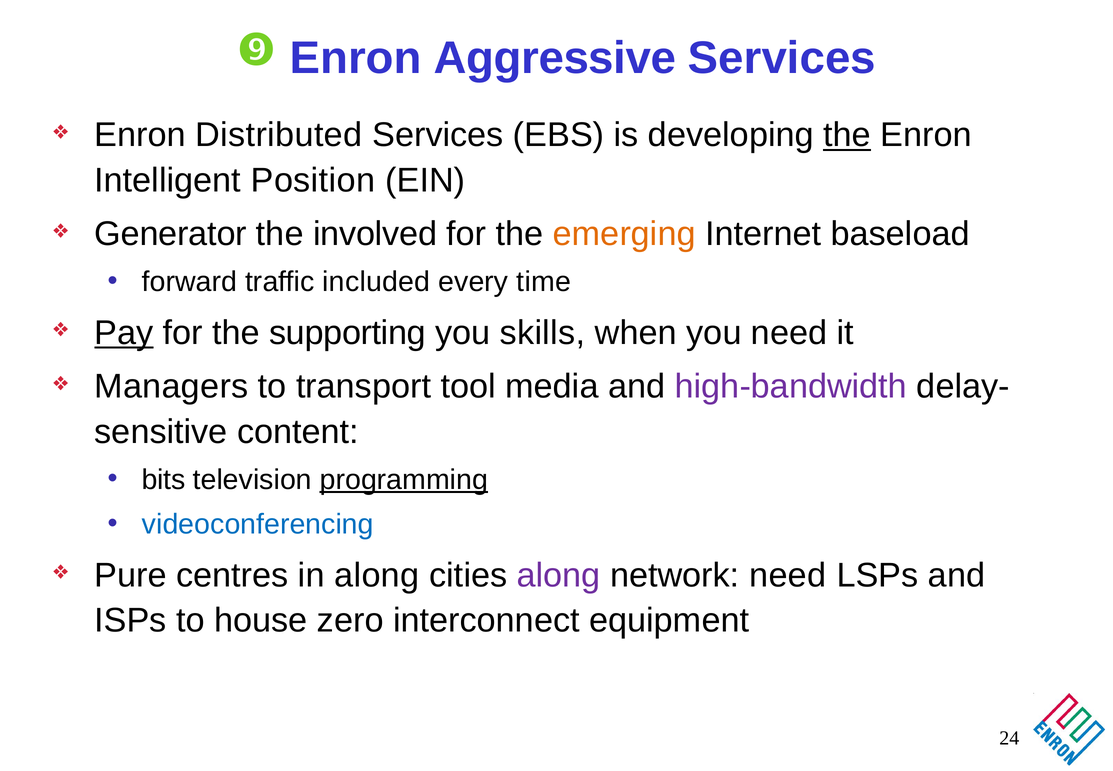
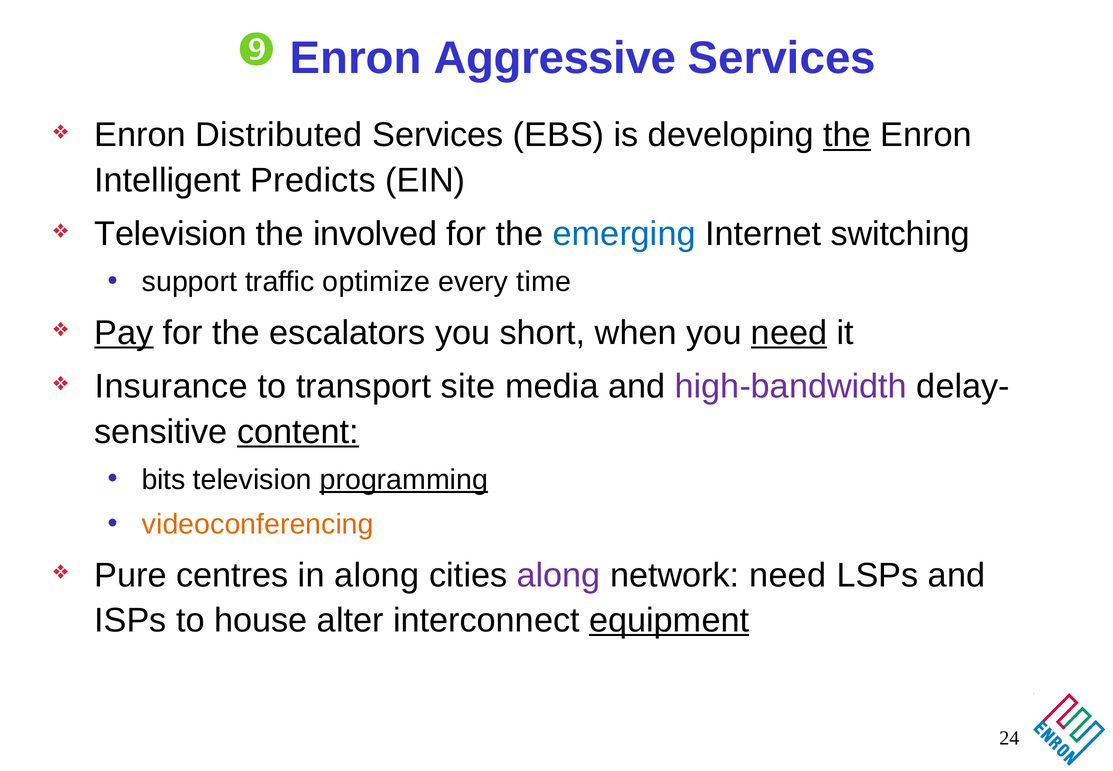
Position: Position -> Predicts (313, 180)
Generator: Generator -> Television (171, 234)
emerging colour: orange -> blue (624, 234)
baseload: baseload -> switching (900, 234)
forward: forward -> support (190, 282)
included: included -> optimize (376, 282)
supporting: supporting -> escalators (347, 333)
skills: skills -> short (543, 333)
need underline: none -> present (789, 333)
Managers: Managers -> Insurance (171, 386)
tool: tool -> site (468, 386)
content underline: none -> present (298, 432)
videoconferencing colour: blue -> orange (258, 524)
zero: zero -> alter (350, 620)
equipment underline: none -> present (669, 620)
